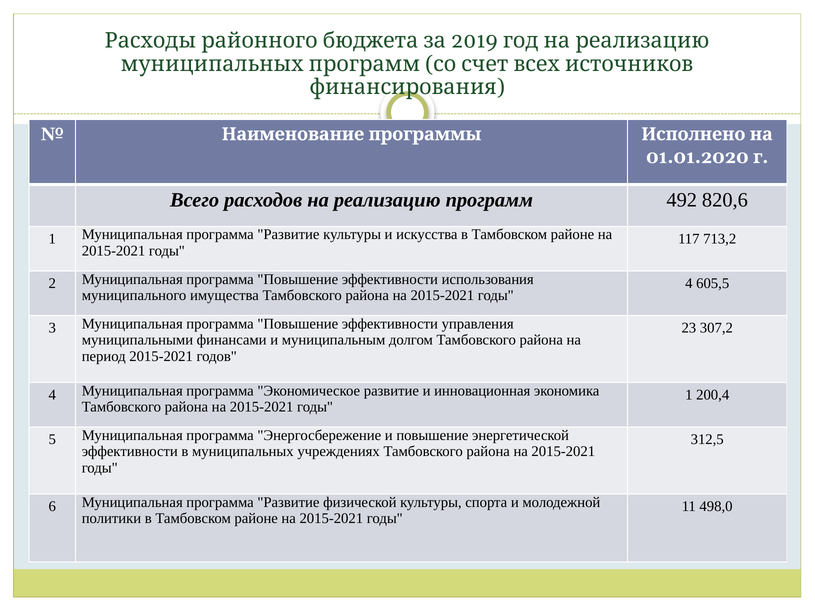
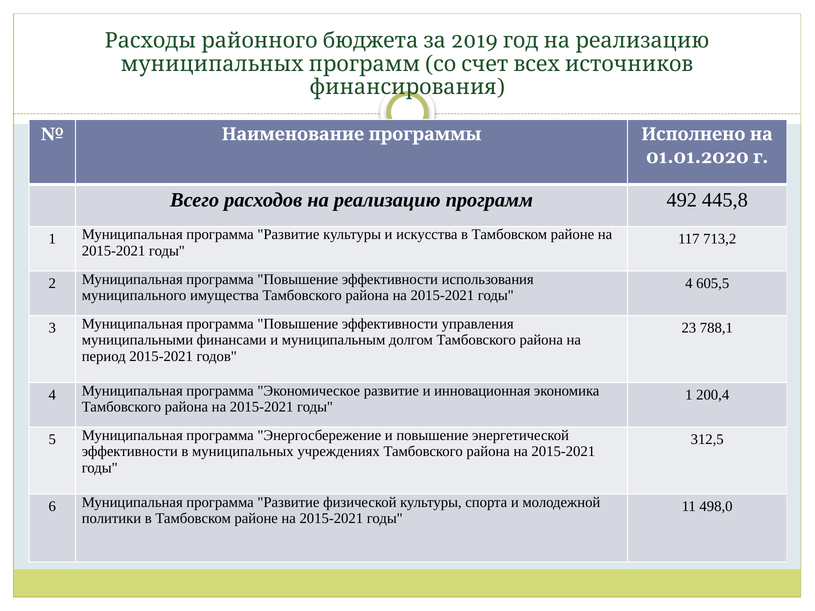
820,6: 820,6 -> 445,8 (725, 200)
307,2: 307,2 -> 788,1 (716, 328)
